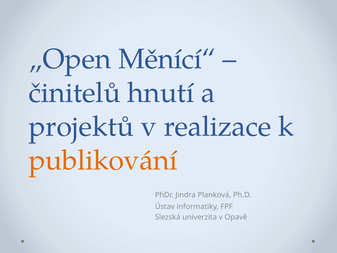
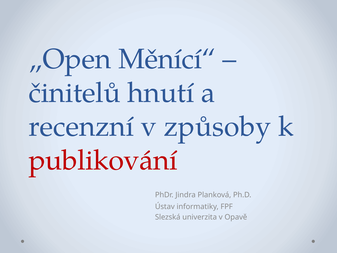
projektů: projektů -> recenzní (81, 127)
realizace: realizace -> způsoby (217, 127)
publikování colour: orange -> red (103, 160)
